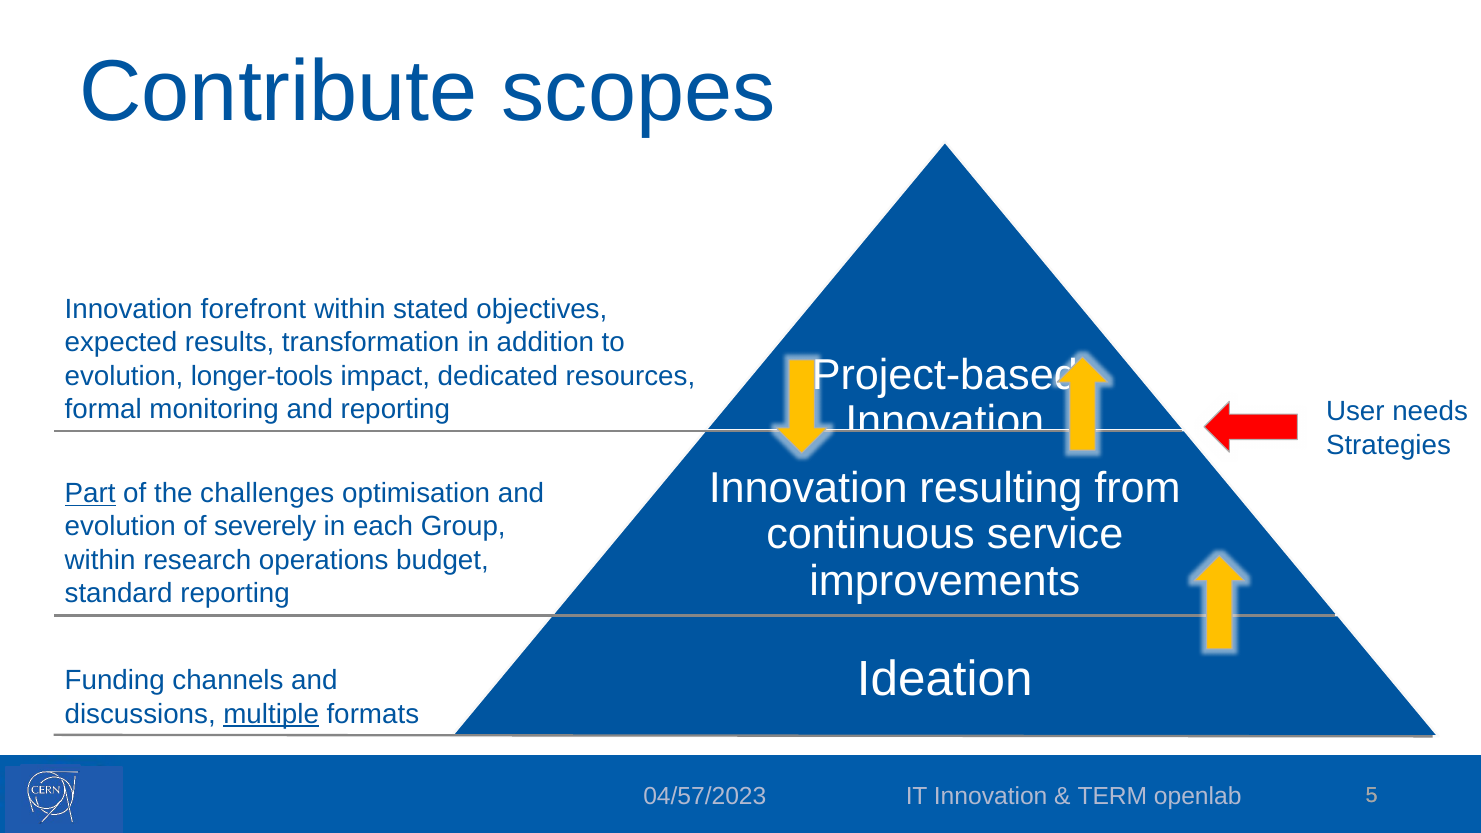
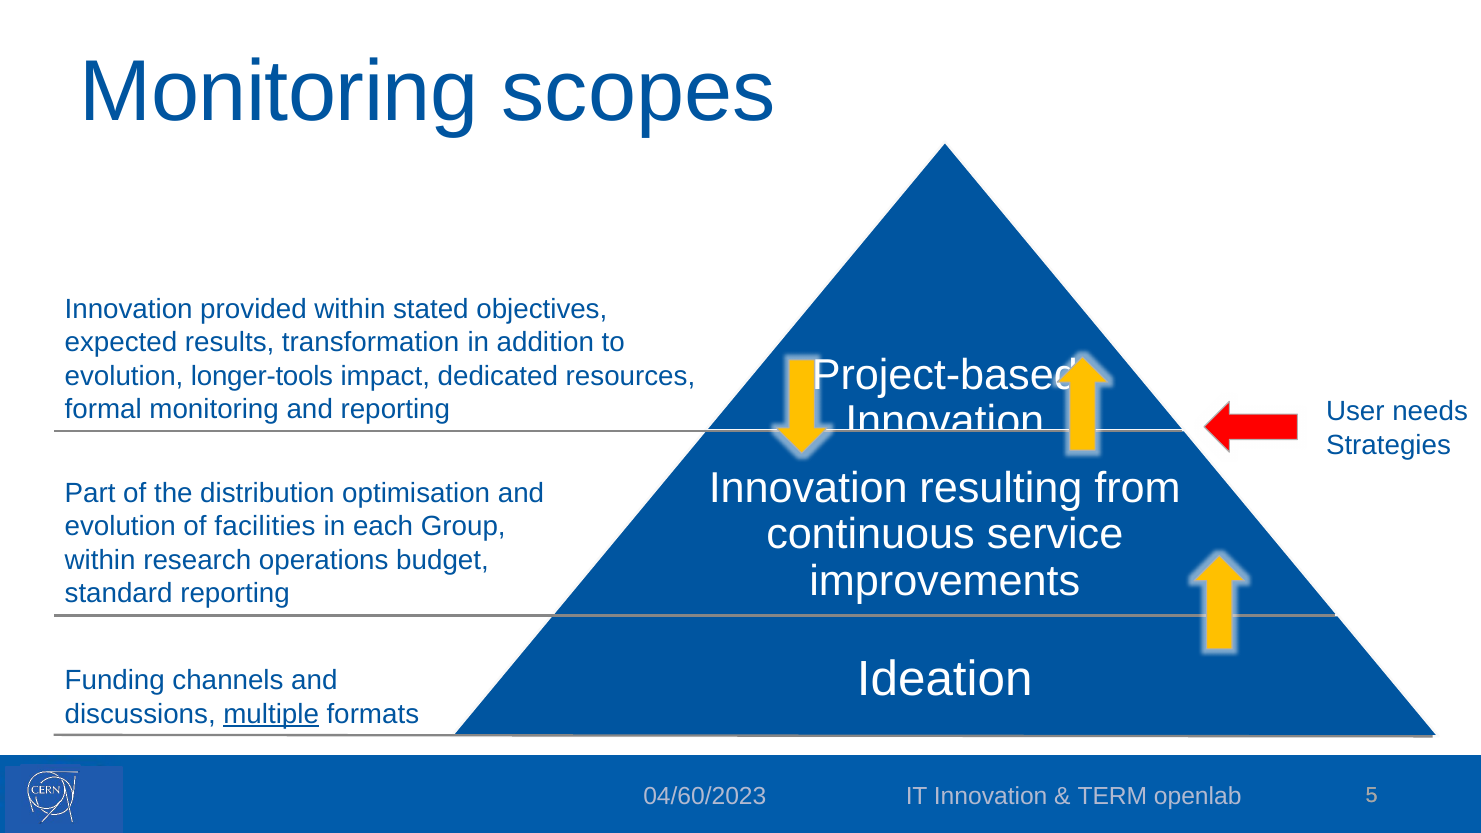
Contribute: Contribute -> Monitoring (279, 92)
forefront: forefront -> provided (253, 309)
Part underline: present -> none (90, 493)
challenges: challenges -> distribution (267, 493)
severely: severely -> facilities (265, 527)
04/57/2023: 04/57/2023 -> 04/60/2023 (705, 797)
